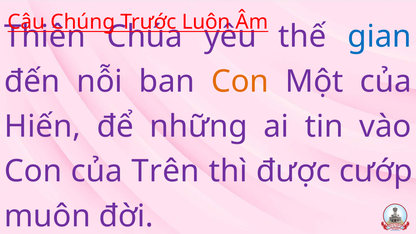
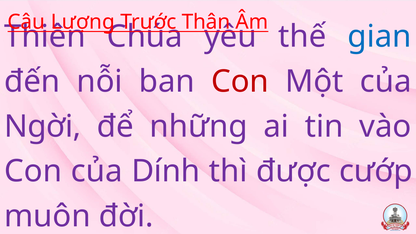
Chúng: Chúng -> Lượng (83, 22)
Luôn: Luôn -> Thân (206, 22)
Con colour: orange -> red (240, 81)
Hiến: Hiến -> Ngời (43, 126)
Trên: Trên -> Dính (166, 171)
